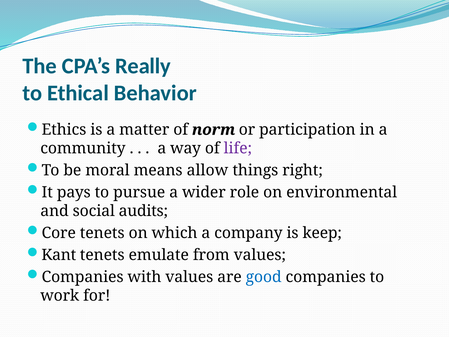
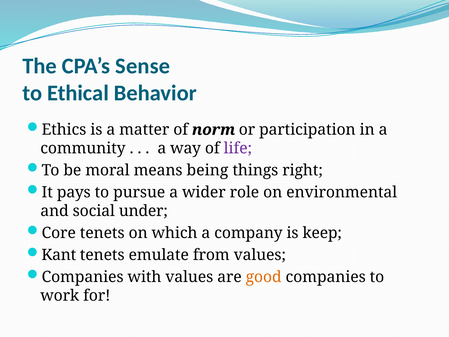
Really: Really -> Sense (143, 66)
allow: allow -> being (207, 170)
audits: audits -> under (143, 211)
good colour: blue -> orange (264, 277)
